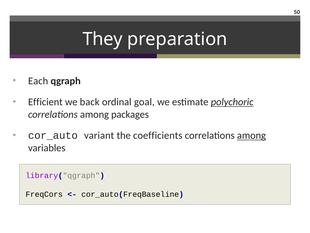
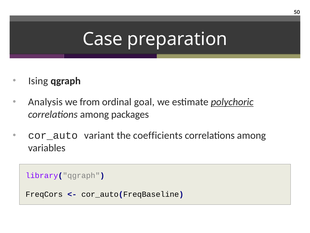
They: They -> Case (103, 39)
Each: Each -> Ising (38, 81)
Efficient: Efficient -> Analysis (45, 102)
back: back -> from (90, 102)
among underline: present -> none (251, 135)
